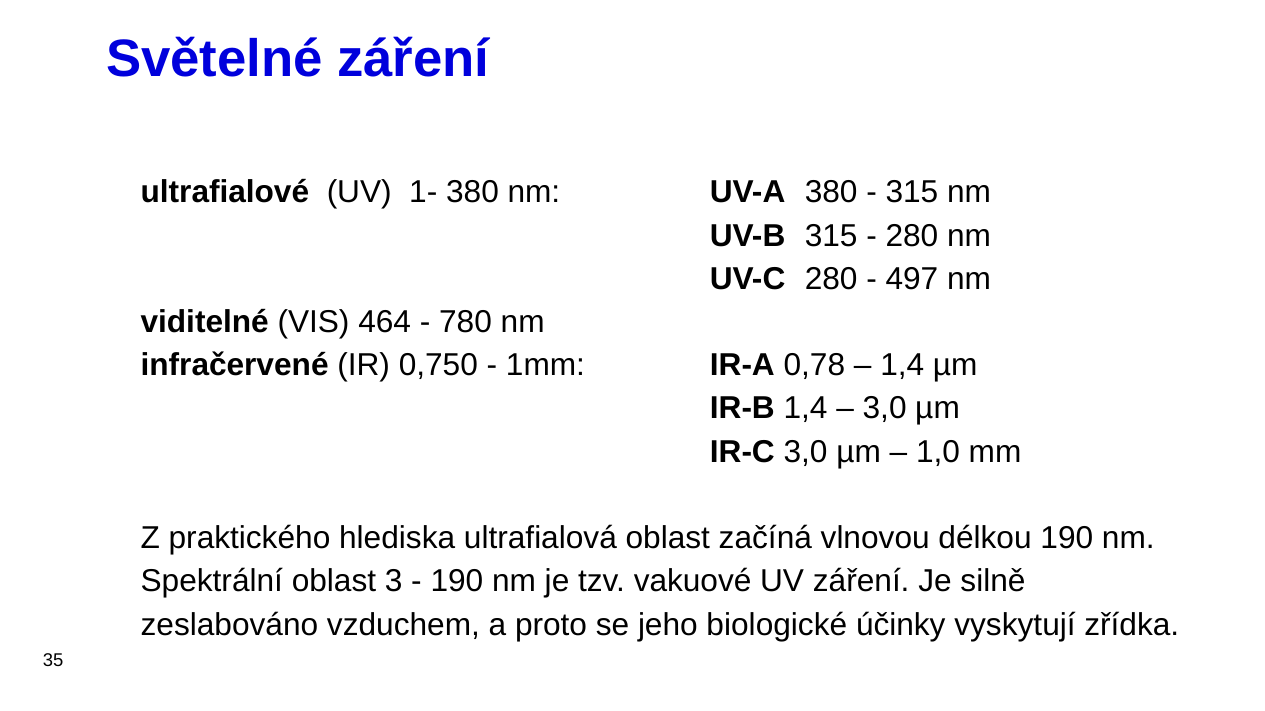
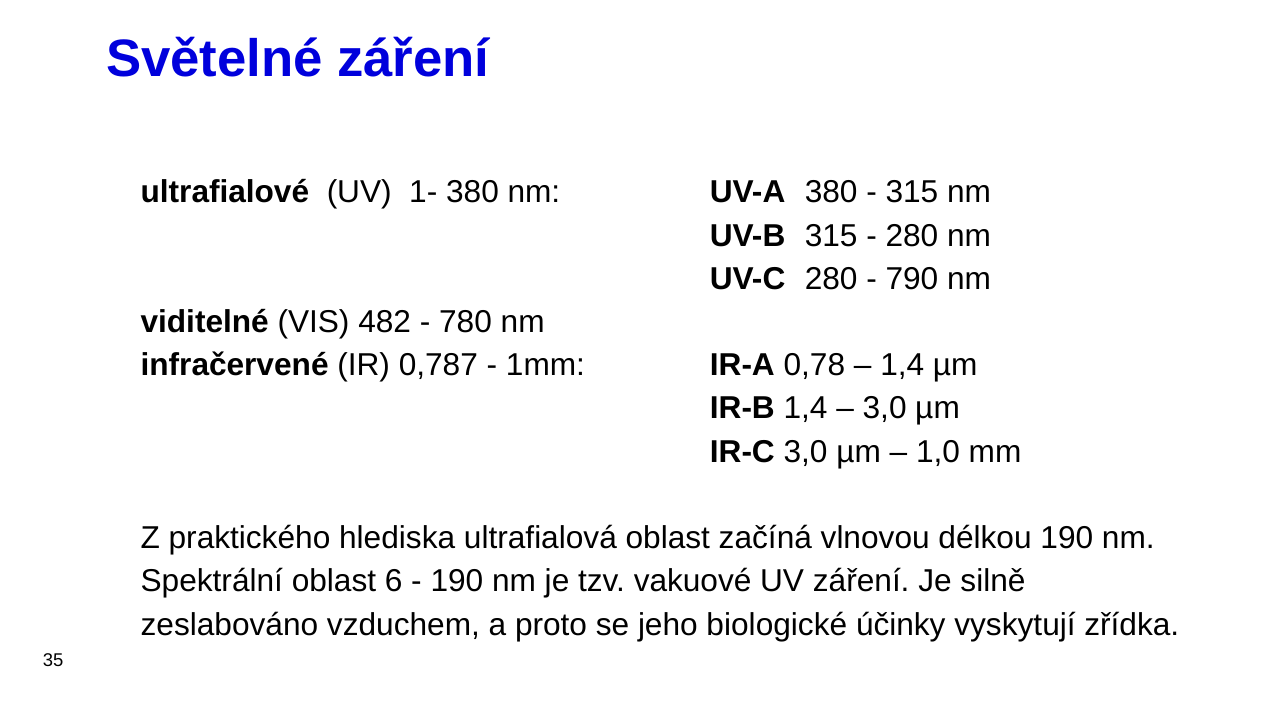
497: 497 -> 790 (912, 279)
464: 464 -> 482 (385, 322)
0,750: 0,750 -> 0,787 (438, 366)
3: 3 -> 6 (394, 582)
